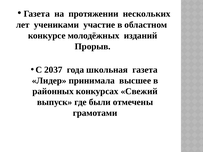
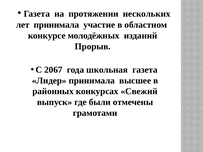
лет учениками: учениками -> принимала (56, 25)
2037: 2037 -> 2067 (53, 70)
